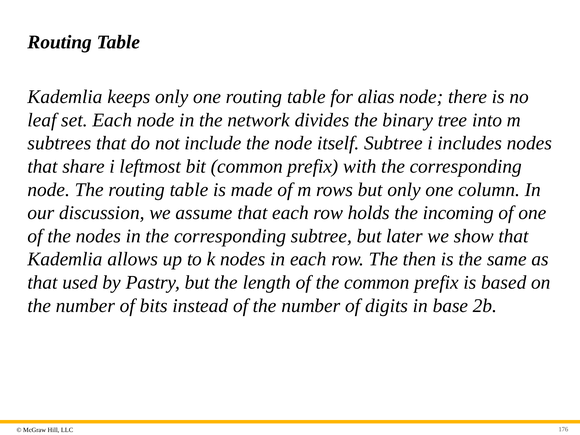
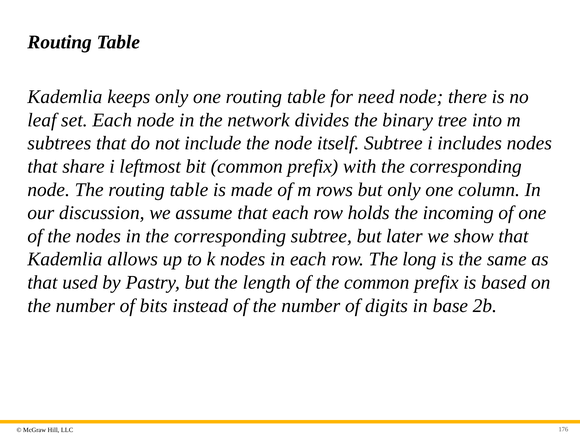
alias: alias -> need (376, 97)
then: then -> long (419, 259)
